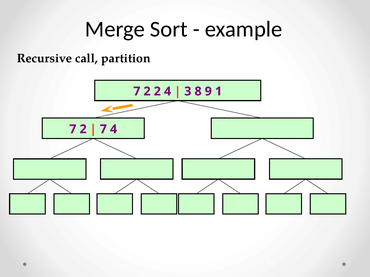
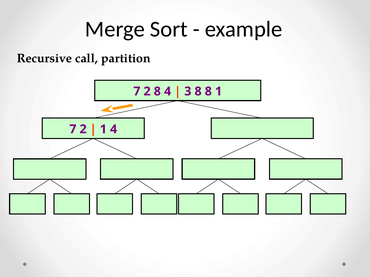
2 2: 2 -> 8 (157, 92)
8 9: 9 -> 8 (208, 92)
7: 7 -> 1 (103, 129)
